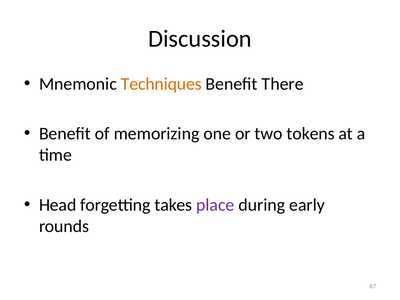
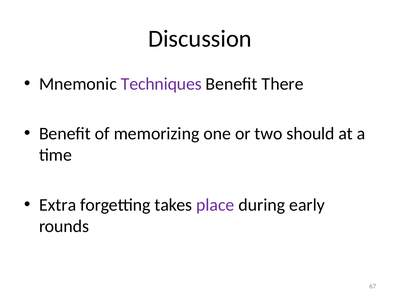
Techniques colour: orange -> purple (161, 84)
tokens: tokens -> should (311, 134)
Head: Head -> Extra (58, 205)
